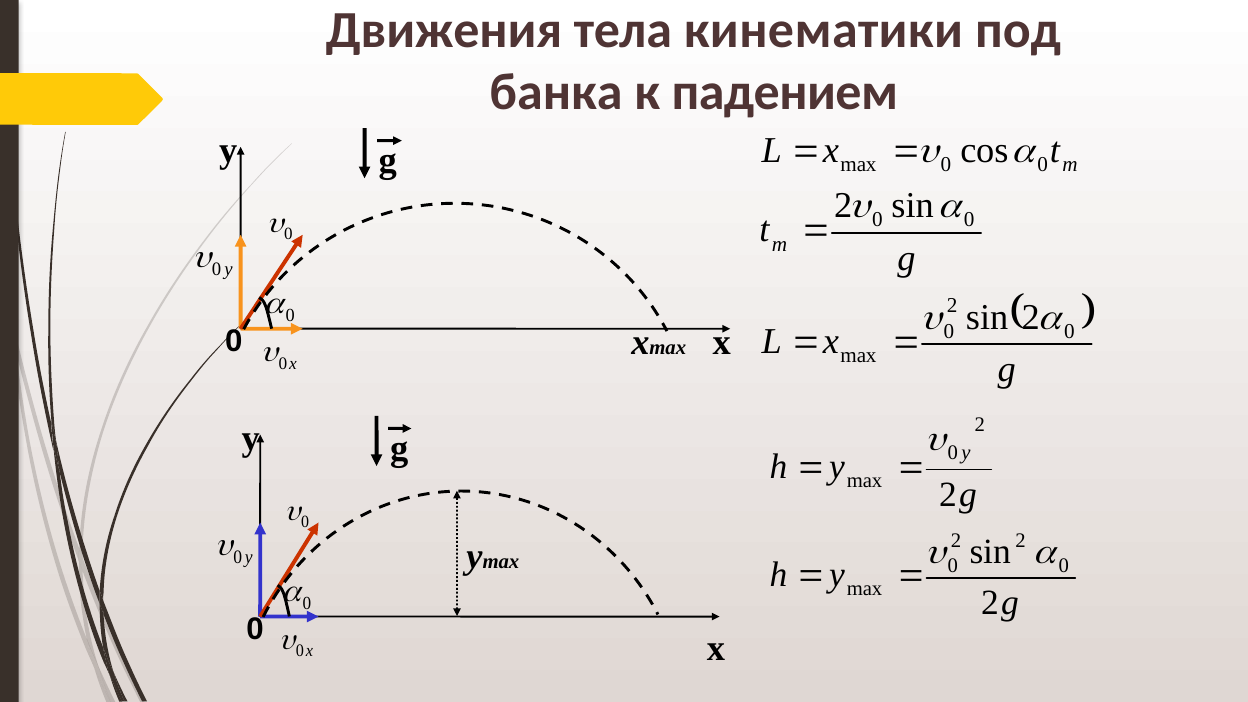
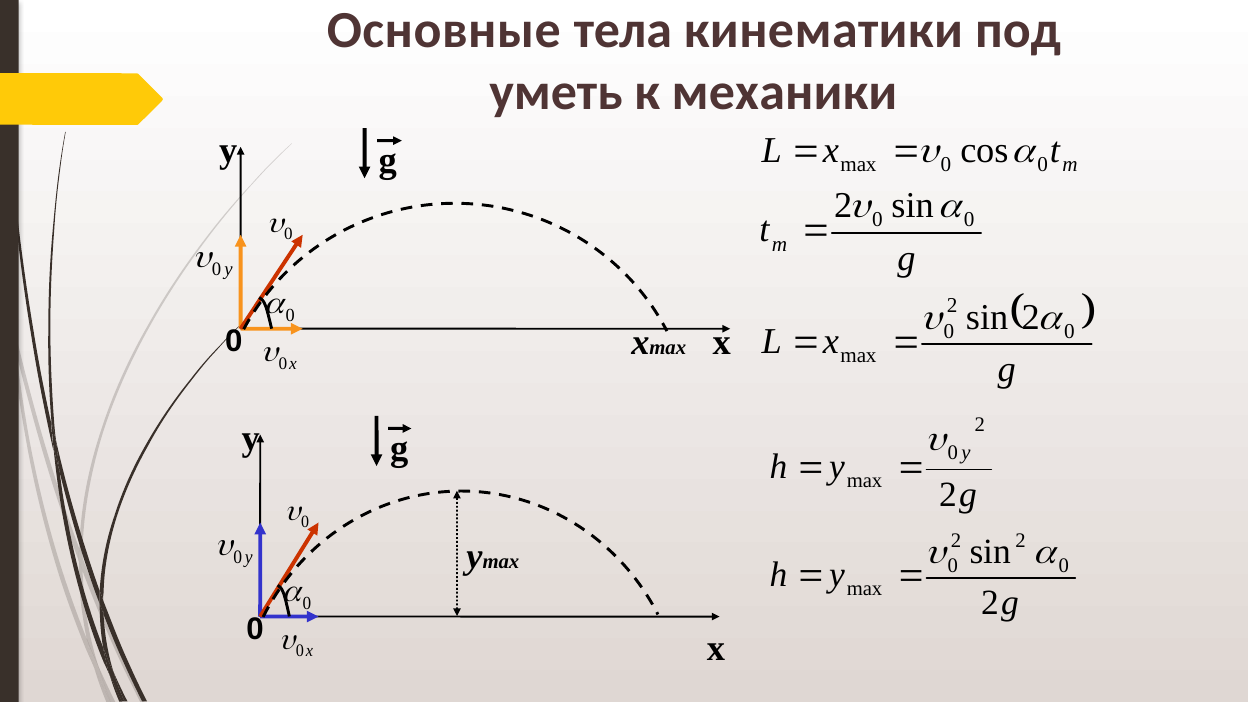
Движения: Движения -> Основные (444, 30)
банка: банка -> уметь (556, 92)
падением: падением -> механики (785, 92)
